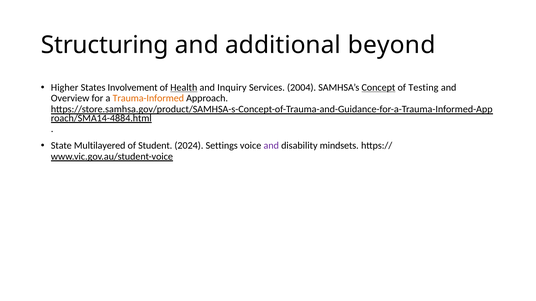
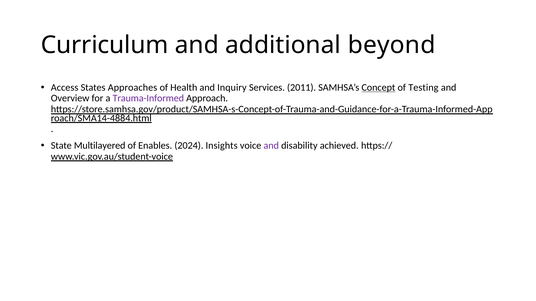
Structuring: Structuring -> Curriculum (105, 45)
Higher: Higher -> Access (65, 88)
Involvement: Involvement -> Approaches (133, 88)
Health underline: present -> none (184, 88)
2004: 2004 -> 2011 (302, 88)
Trauma-Informed colour: orange -> purple (148, 98)
Student: Student -> Enables (155, 146)
Settings: Settings -> Insights (222, 146)
mindsets: mindsets -> achieved (339, 146)
